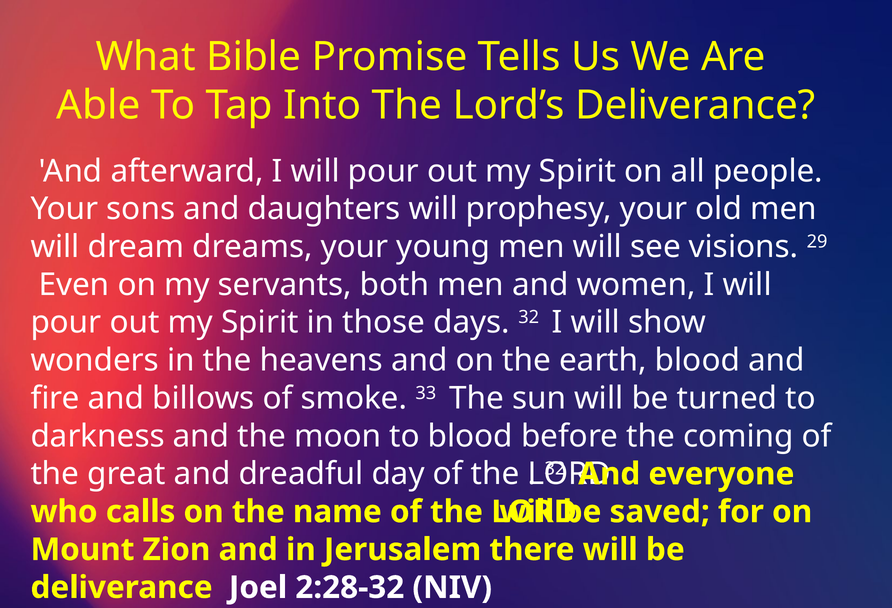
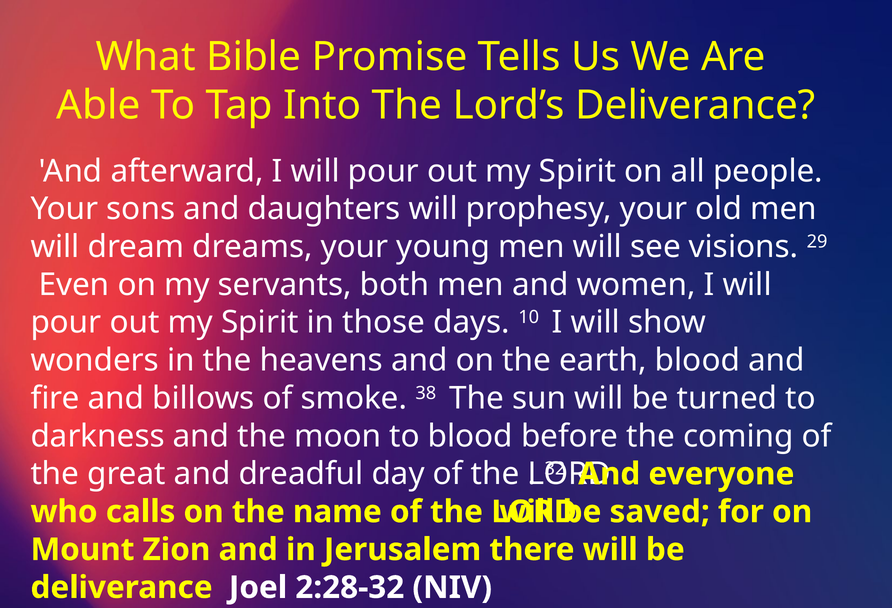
days 32: 32 -> 10 (529, 318)
33: 33 -> 38 (426, 393)
